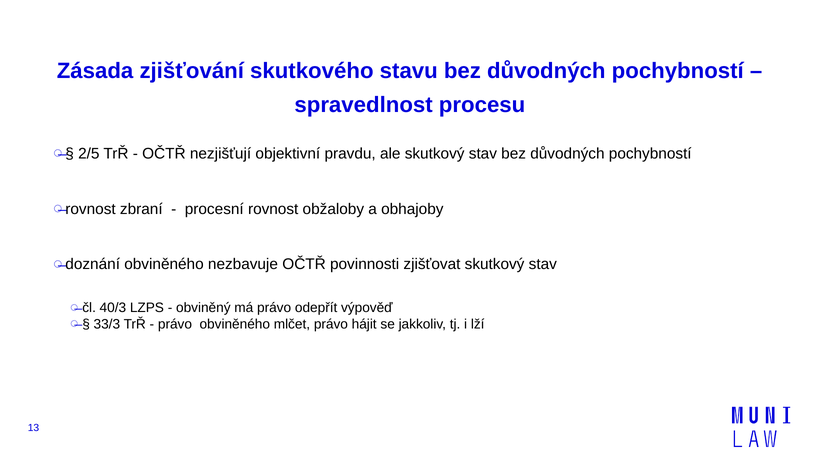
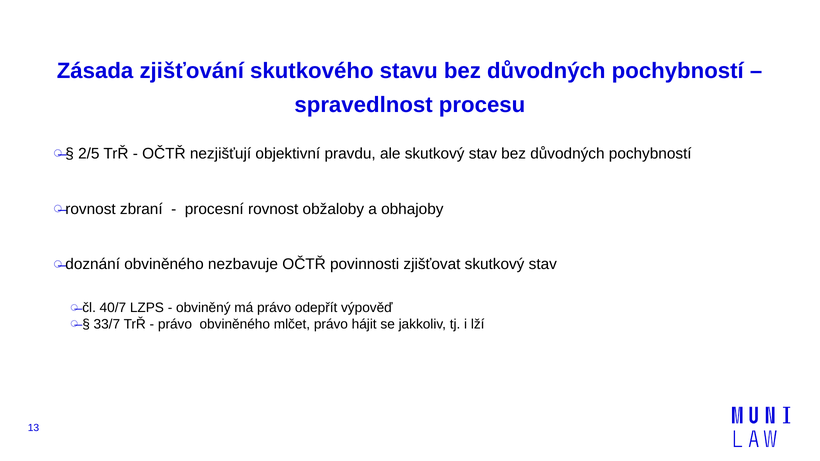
40/3: 40/3 -> 40/7 (113, 308)
33/3: 33/3 -> 33/7 (107, 324)
